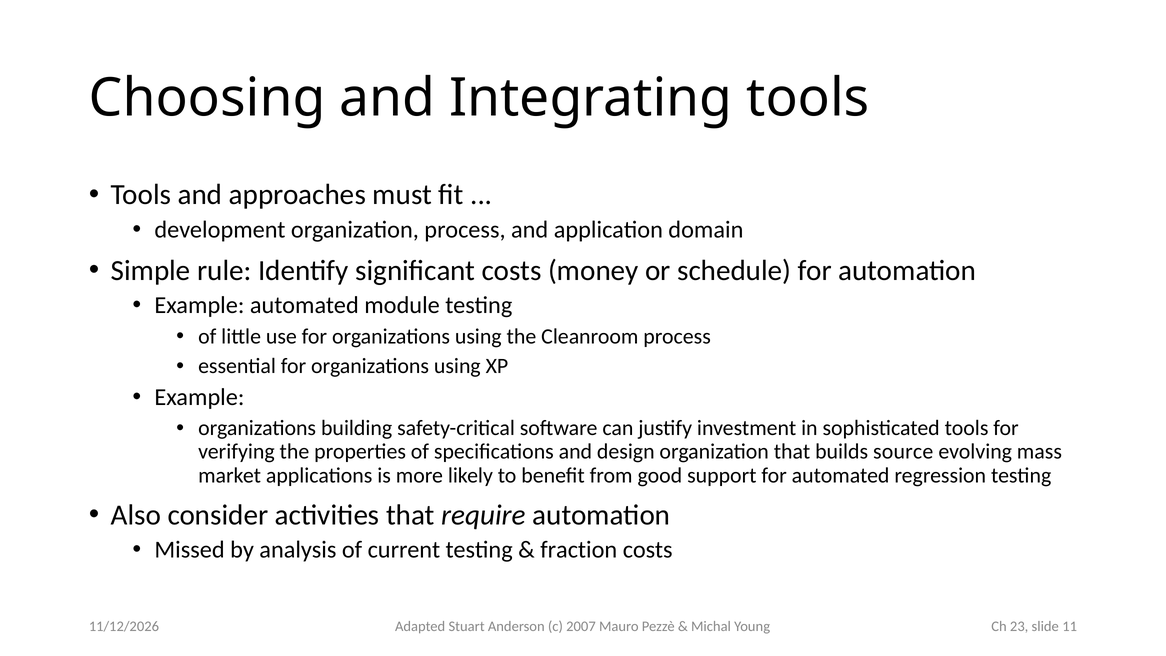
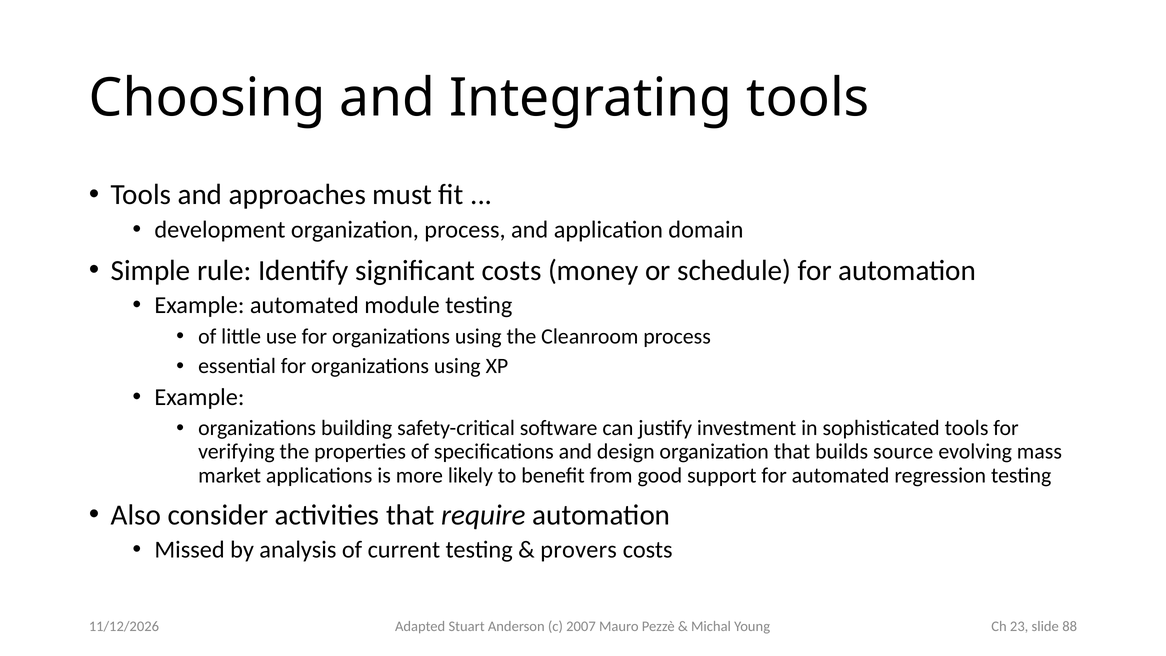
fraction: fraction -> provers (579, 550)
11: 11 -> 88 (1070, 626)
